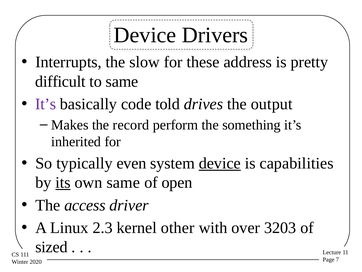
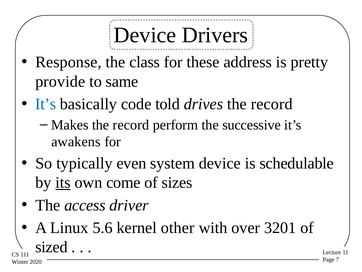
Interrupts: Interrupts -> Response (68, 62)
slow: slow -> class (145, 62)
difficult: difficult -> provide (60, 81)
It’s colour: purple -> blue (46, 104)
drives the output: output -> record (272, 104)
something: something -> successive (252, 125)
inherited: inherited -> awakens (76, 142)
device underline: present -> none (220, 163)
capabilities: capabilities -> schedulable (297, 163)
own same: same -> come (123, 182)
open: open -> sizes (177, 182)
2.3: 2.3 -> 5.6 (103, 227)
3203: 3203 -> 3201 (280, 227)
